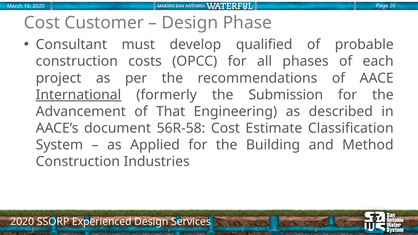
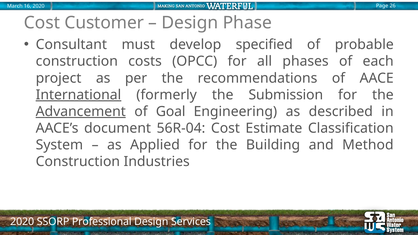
qualified: qualified -> specified (264, 45)
Advancement underline: none -> present (81, 112)
That: That -> Goal (171, 112)
56R-58: 56R-58 -> 56R-04 (181, 128)
Experienced: Experienced -> Professional (102, 222)
